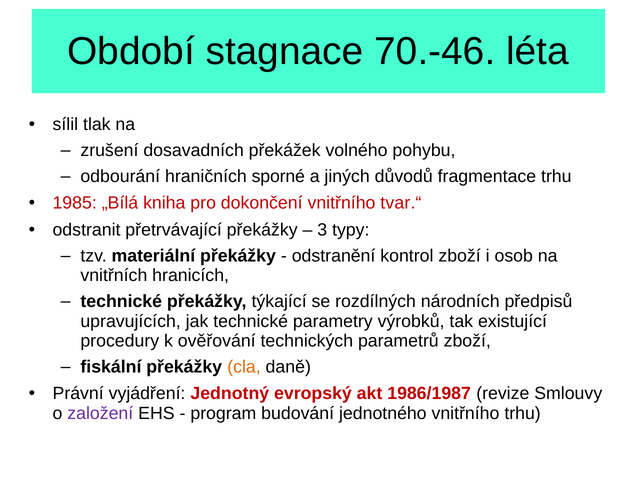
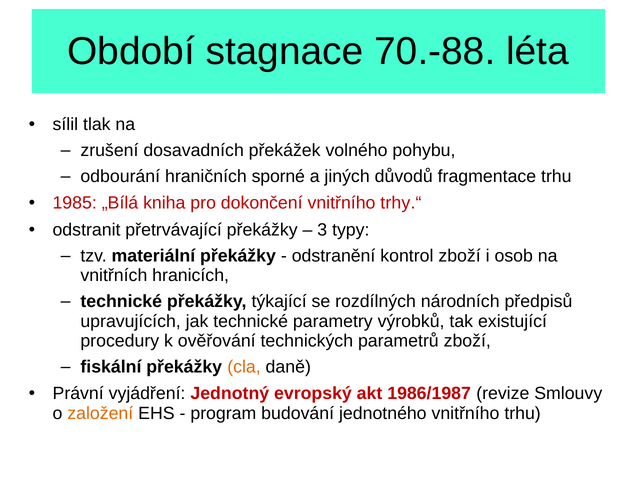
70.-46: 70.-46 -> 70.-88 (435, 51)
tvar.“: tvar.“ -> trhy.“ (401, 203)
založení colour: purple -> orange (100, 414)
